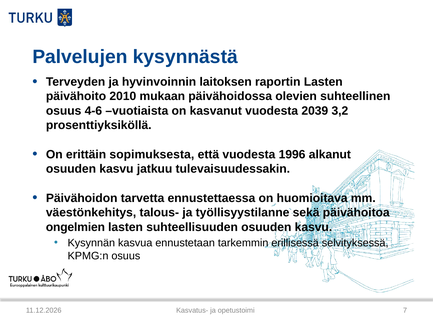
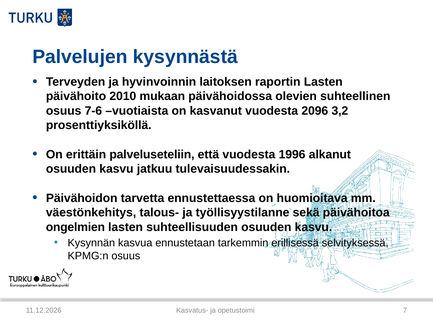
4-6: 4-6 -> 7-6 (93, 111)
2039: 2039 -> 2096 (315, 111)
sopimuksesta: sopimuksesta -> palveluseteliin (152, 154)
